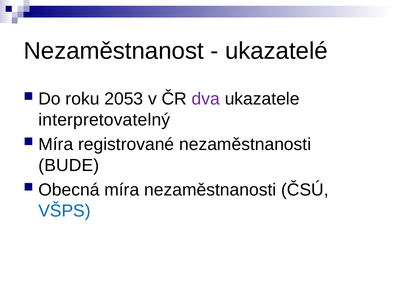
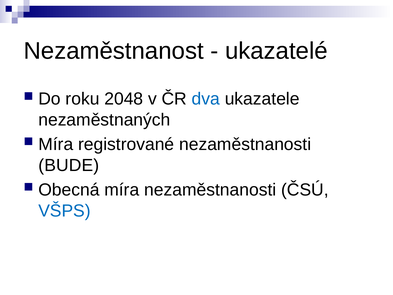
2053: 2053 -> 2048 (124, 99)
dva colour: purple -> blue (206, 99)
interpretovatelný: interpretovatelný -> nezaměstnaných (104, 120)
